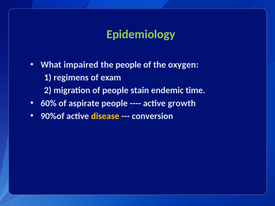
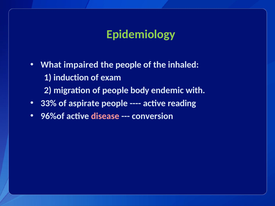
oxygen: oxygen -> inhaled (183, 65)
regimens: regimens -> induction (71, 78)
stain: stain -> body (140, 90)
time: time -> with (195, 90)
60%: 60% -> 33% (49, 103)
growth: growth -> reading (182, 103)
90%of: 90%of -> 96%of (52, 116)
disease colour: yellow -> pink (105, 116)
